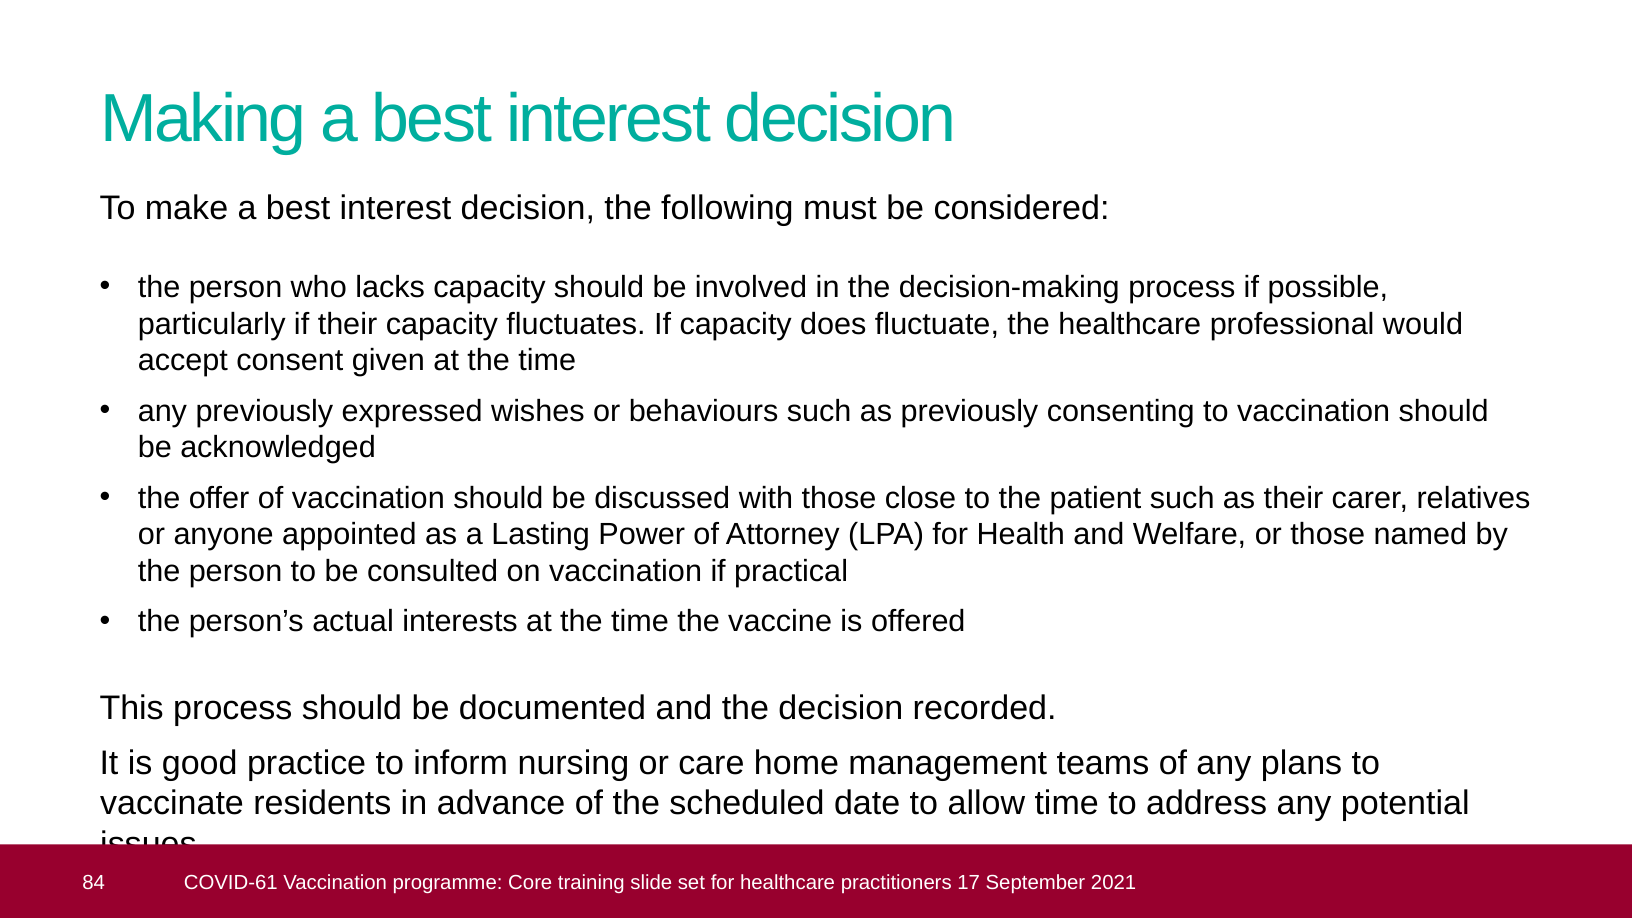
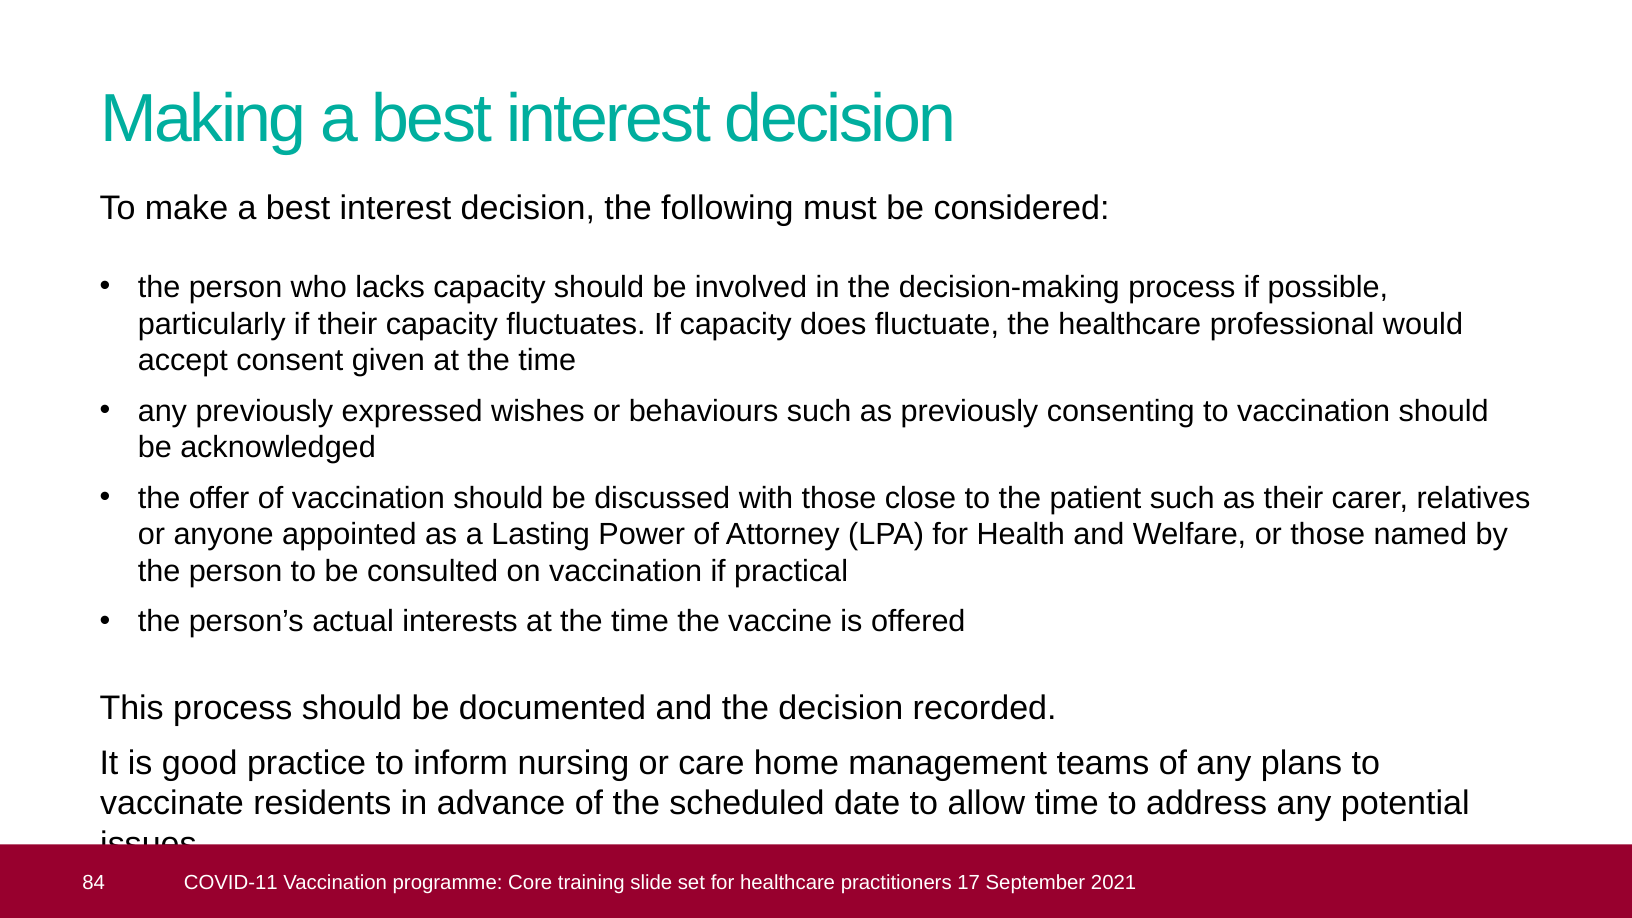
COVID-61: COVID-61 -> COVID-11 (231, 883)
